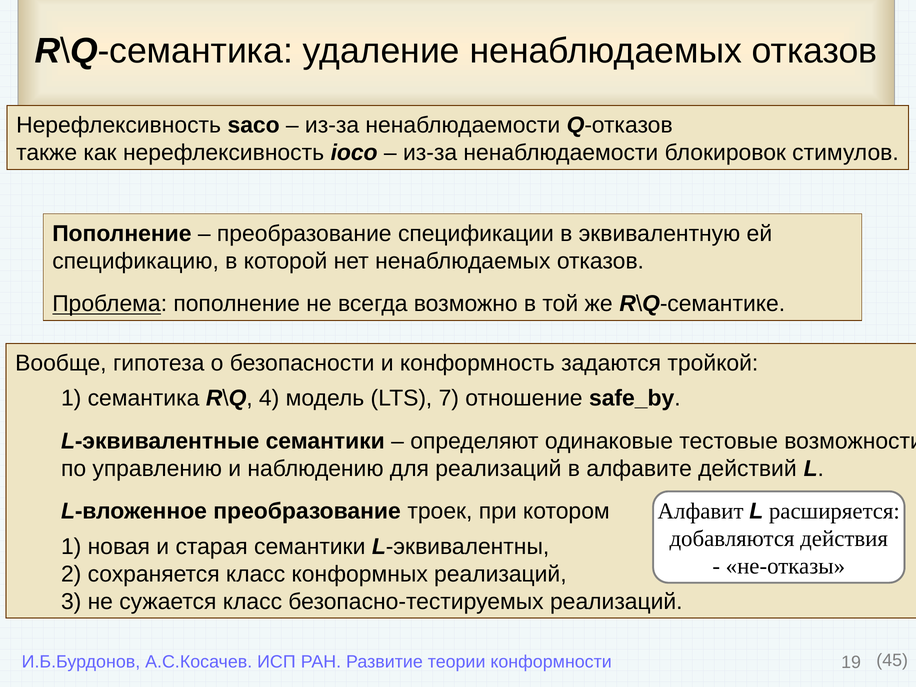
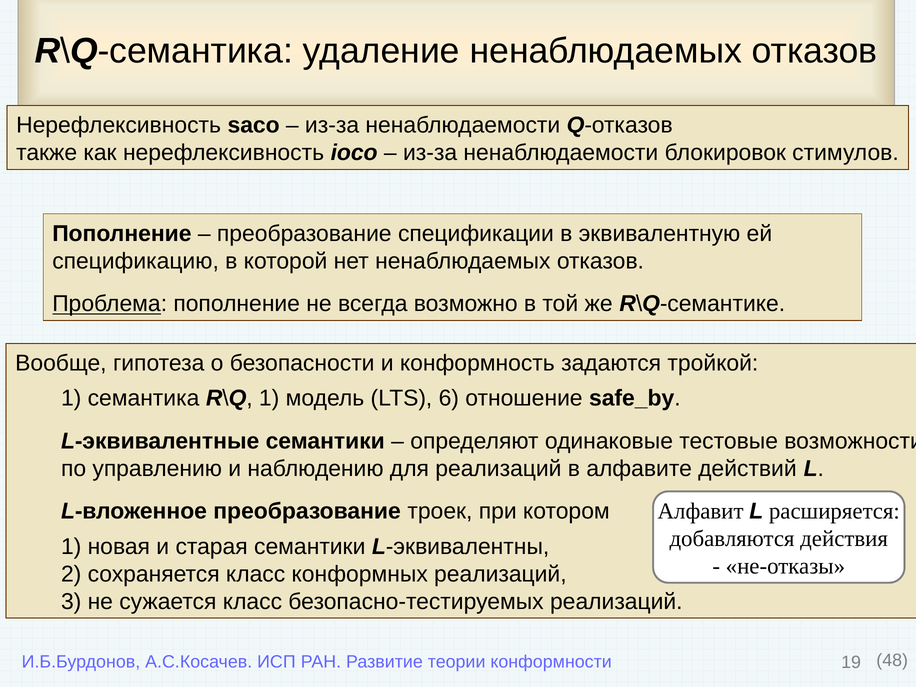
R\Q 4: 4 -> 1 (269, 398)
7: 7 -> 6 (449, 398)
45: 45 -> 48 (892, 660)
